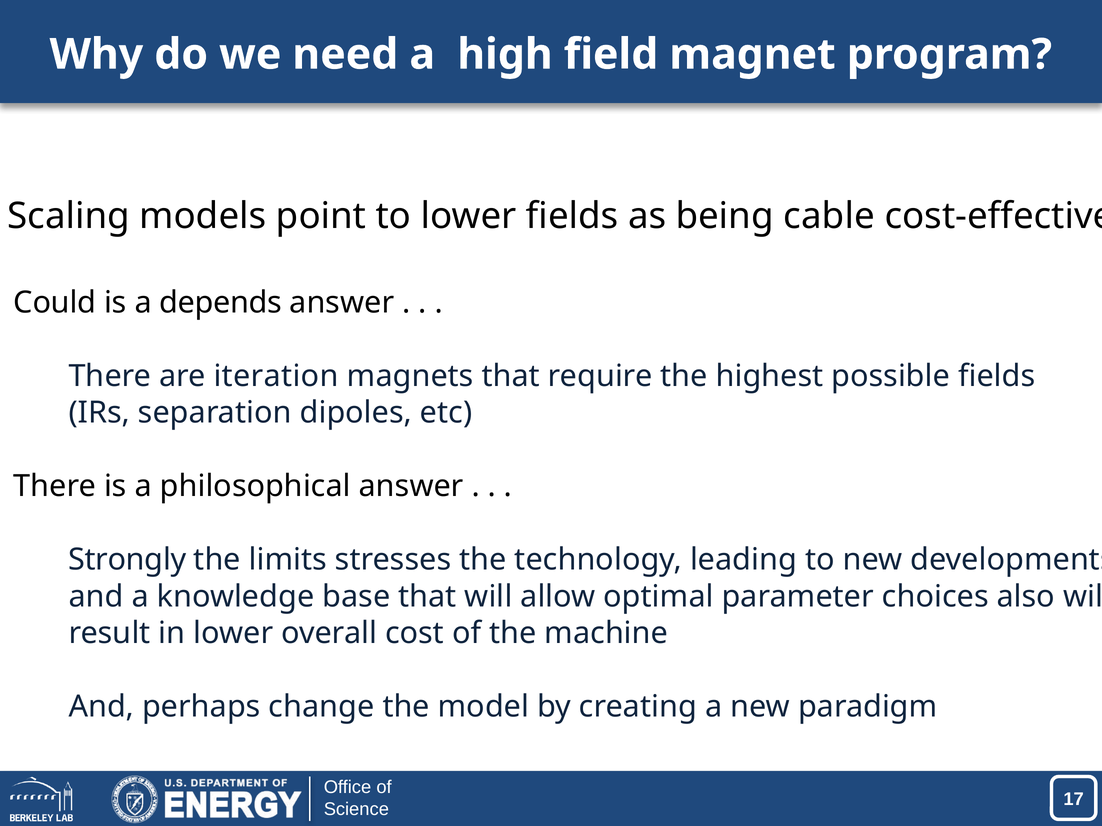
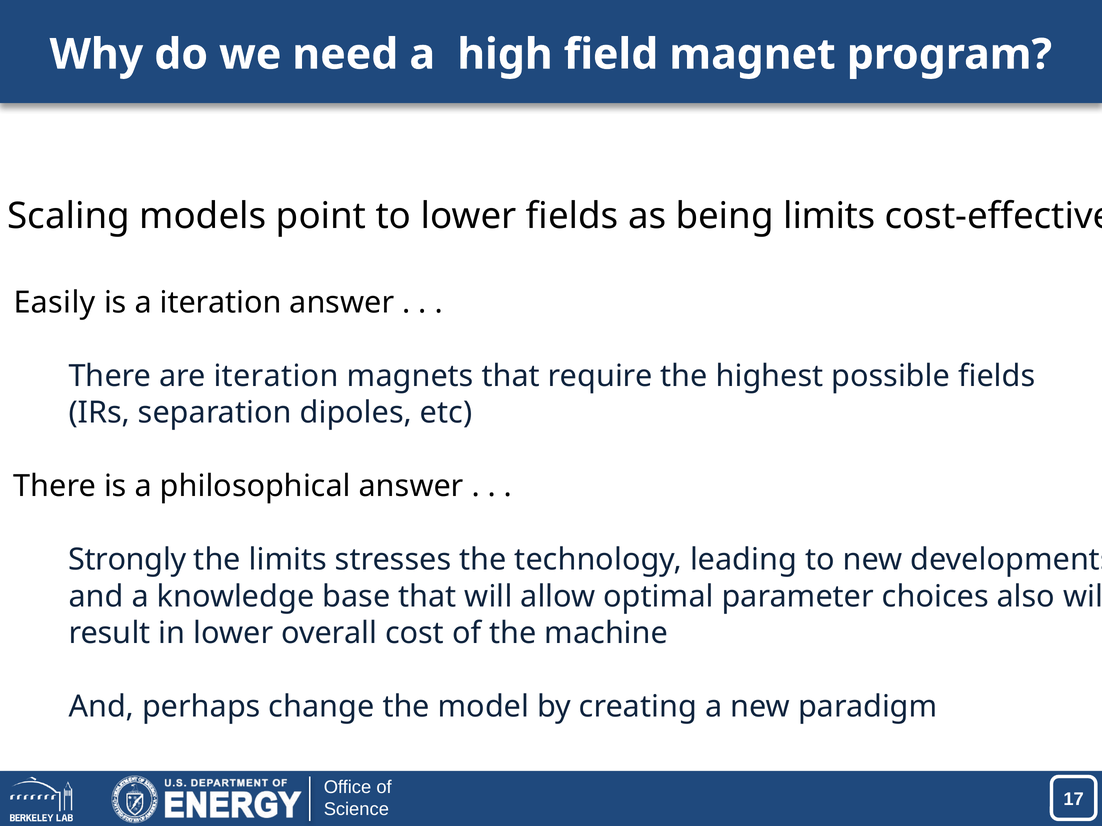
being cable: cable -> limits (829, 216)
Could: Could -> Easily (55, 303)
a depends: depends -> iteration (221, 303)
